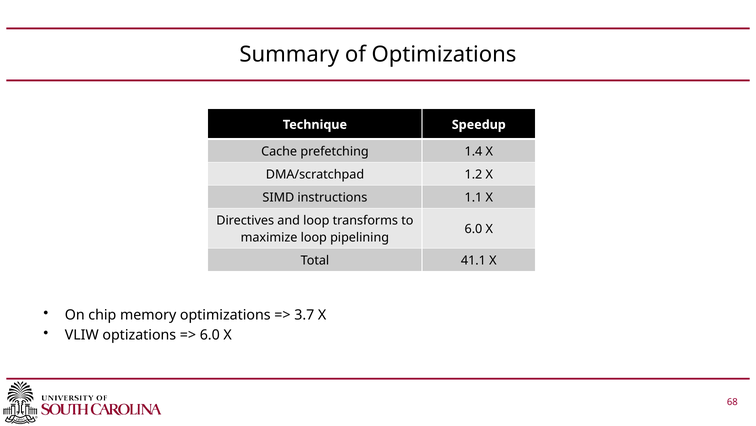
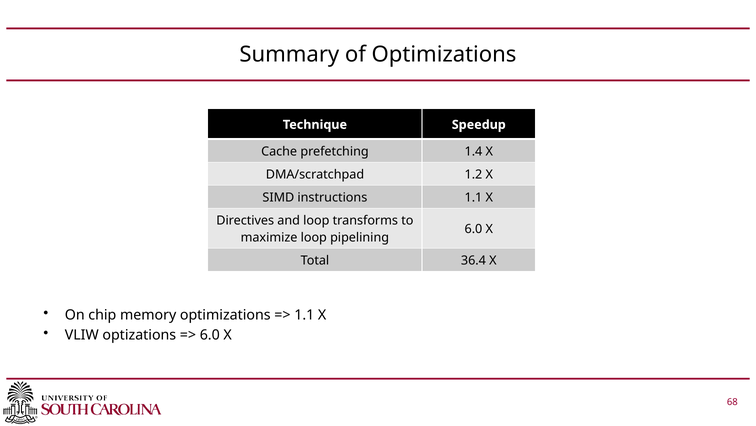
41.1: 41.1 -> 36.4 (473, 261)
3.7: 3.7 -> 1.1 (304, 316)
